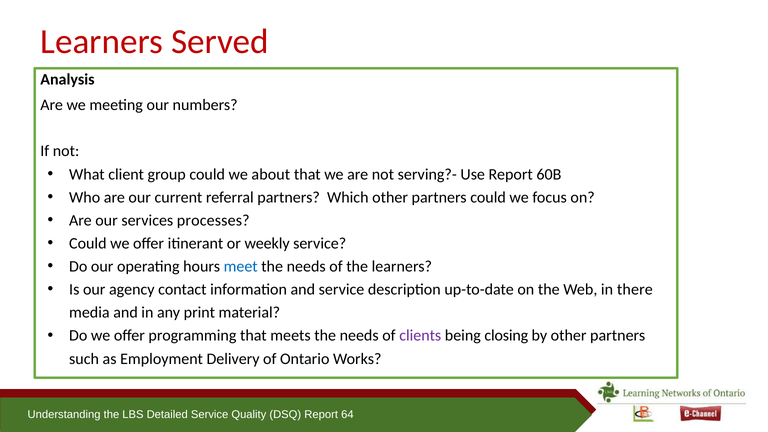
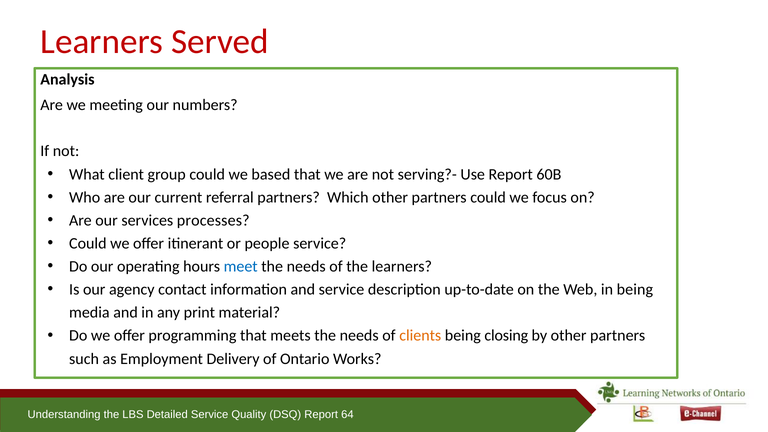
about: about -> based (271, 174)
weekly: weekly -> people (267, 243)
in there: there -> being (635, 290)
clients colour: purple -> orange (420, 336)
